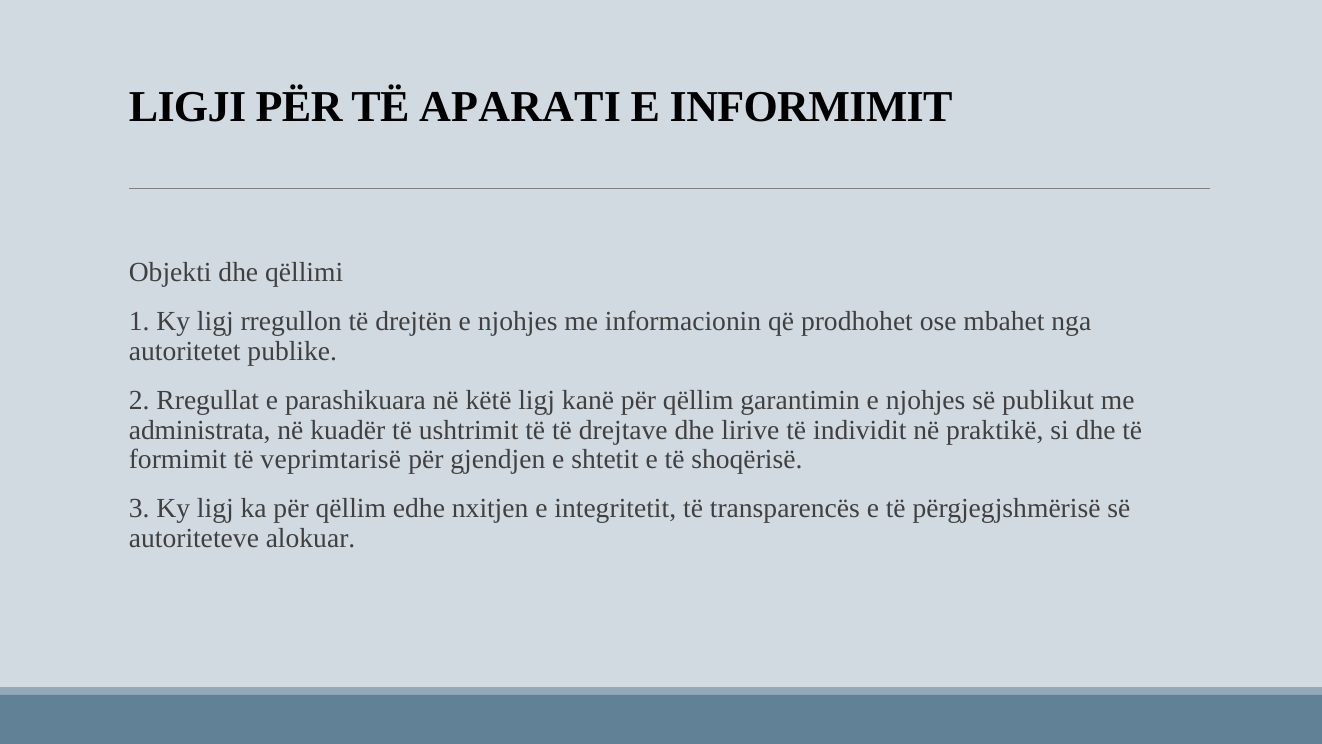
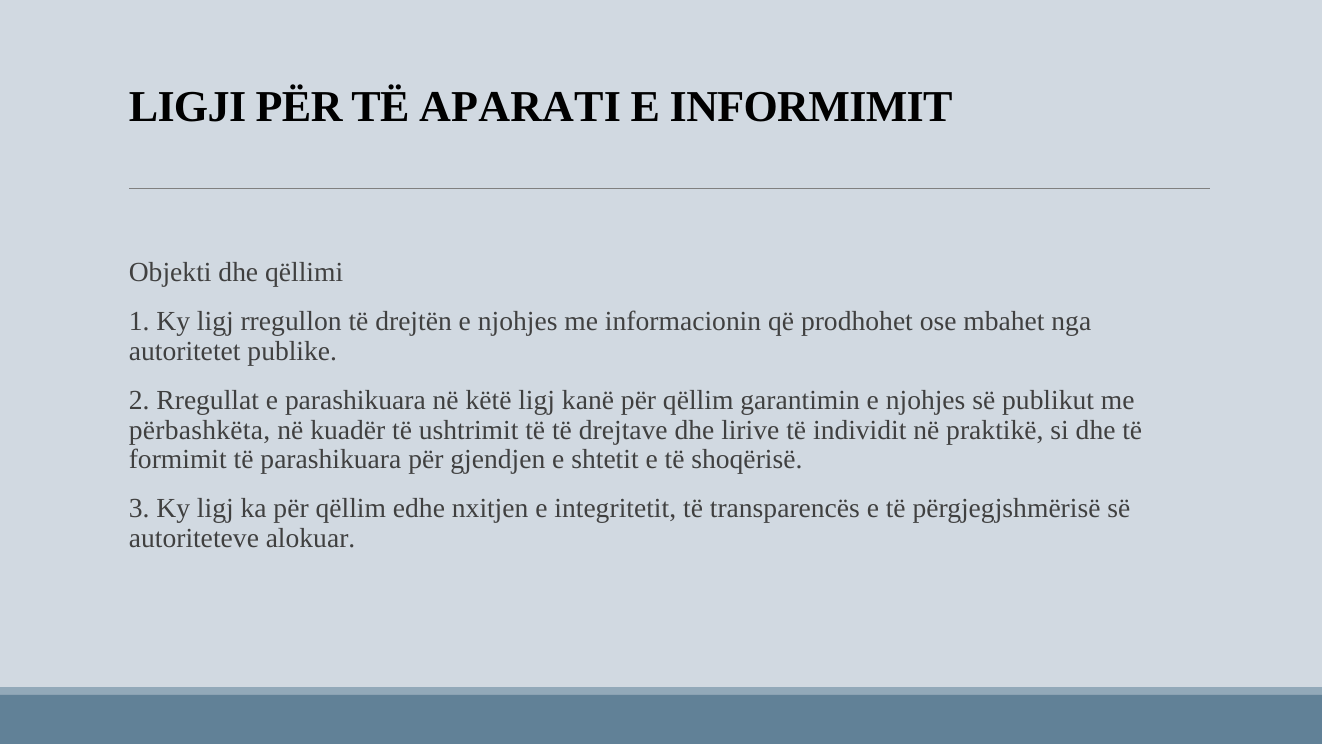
administrata: administrata -> përbashkëta (200, 430)
të veprimtarisë: veprimtarisë -> parashikuara (331, 459)
